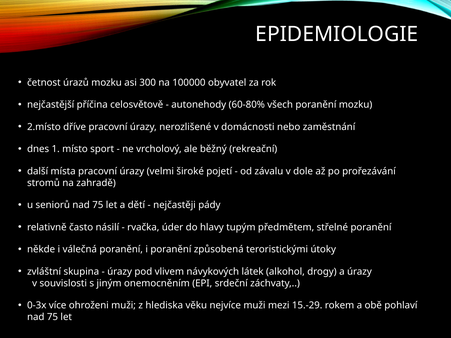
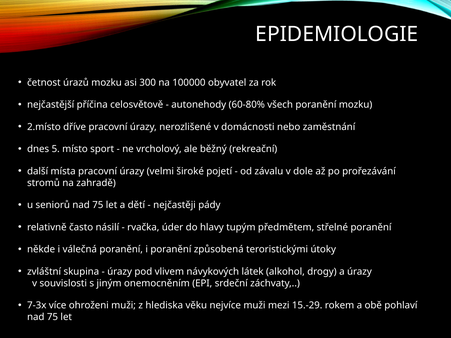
1: 1 -> 5 (56, 149)
0-3x: 0-3x -> 7-3x (37, 306)
